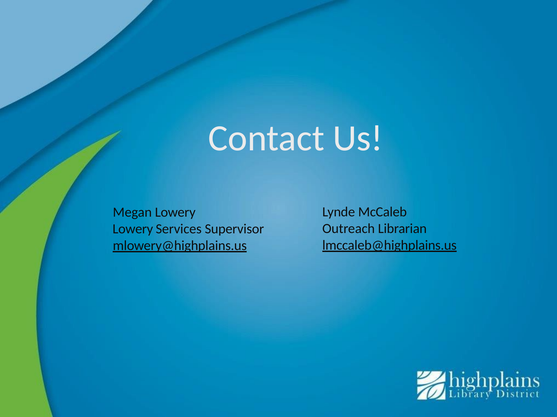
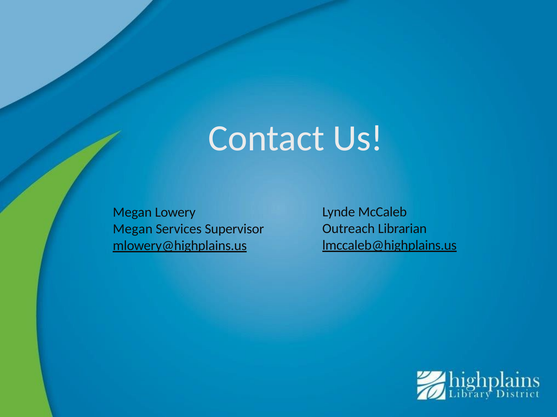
Lowery: Lowery -> Megan (133, 229)
